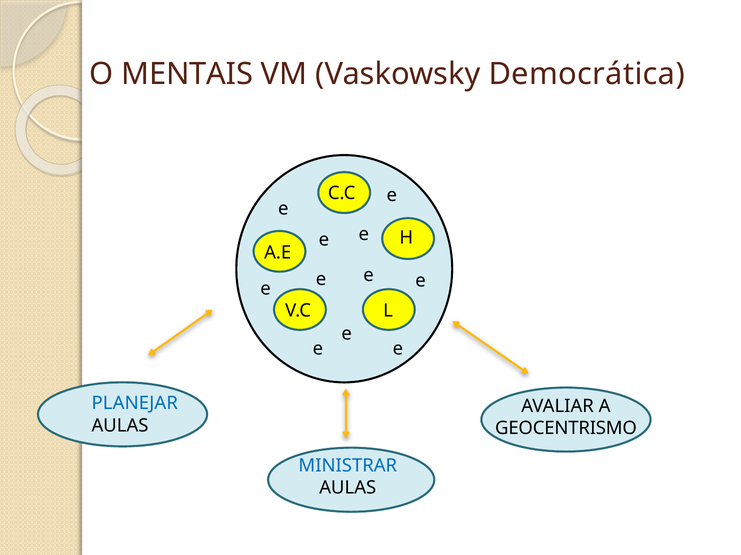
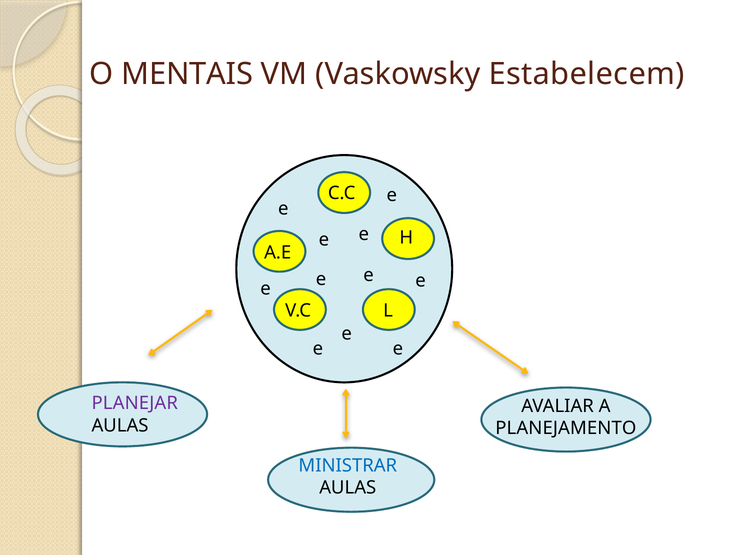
Democrática: Democrática -> Estabelecem (587, 74)
PLANEJAR colour: blue -> purple (135, 404)
GEOCENTRISMO: GEOCENTRISMO -> PLANEJAMENTO (566, 429)
